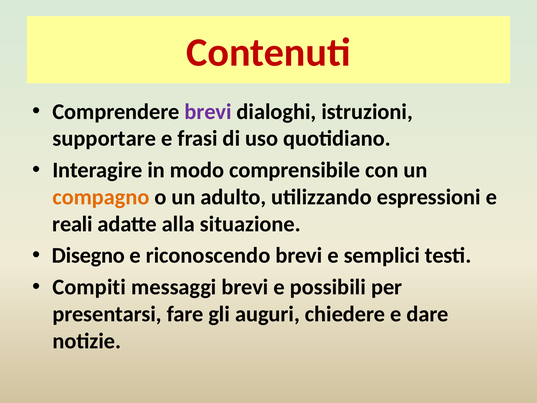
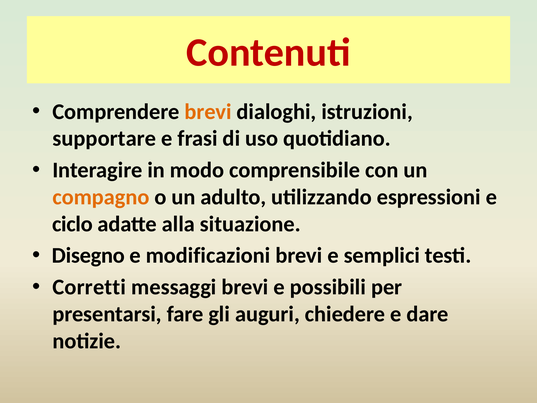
brevi colour: purple -> orange (208, 112)
reali: reali -> ciclo (72, 224)
riconoscendo: riconoscendo -> modificazioni (208, 255)
Compiti: Compiti -> Corretti (89, 287)
